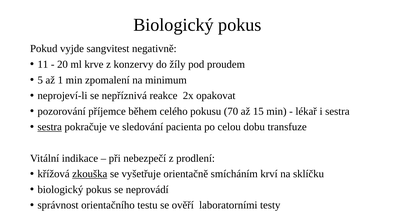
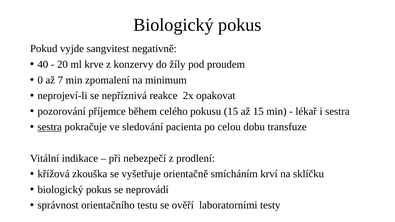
11: 11 -> 40 (43, 64)
5: 5 -> 0 (40, 80)
1: 1 -> 7 (60, 80)
pokusu 70: 70 -> 15 (231, 111)
zkouška underline: present -> none (90, 174)
